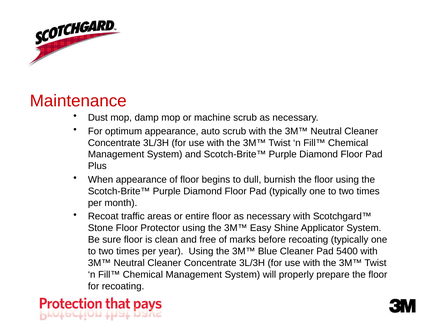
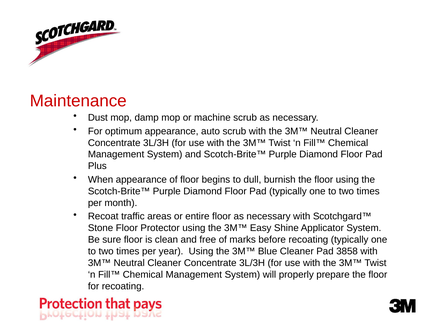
5400: 5400 -> 3858 (347, 251)
